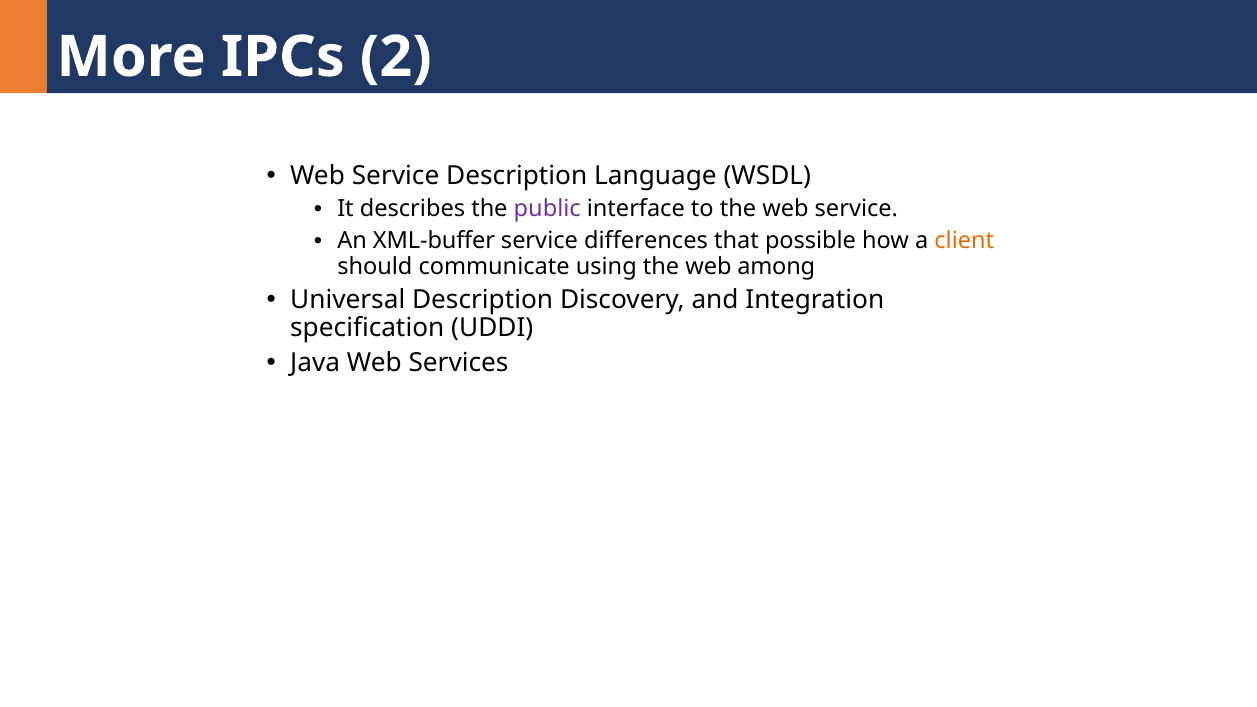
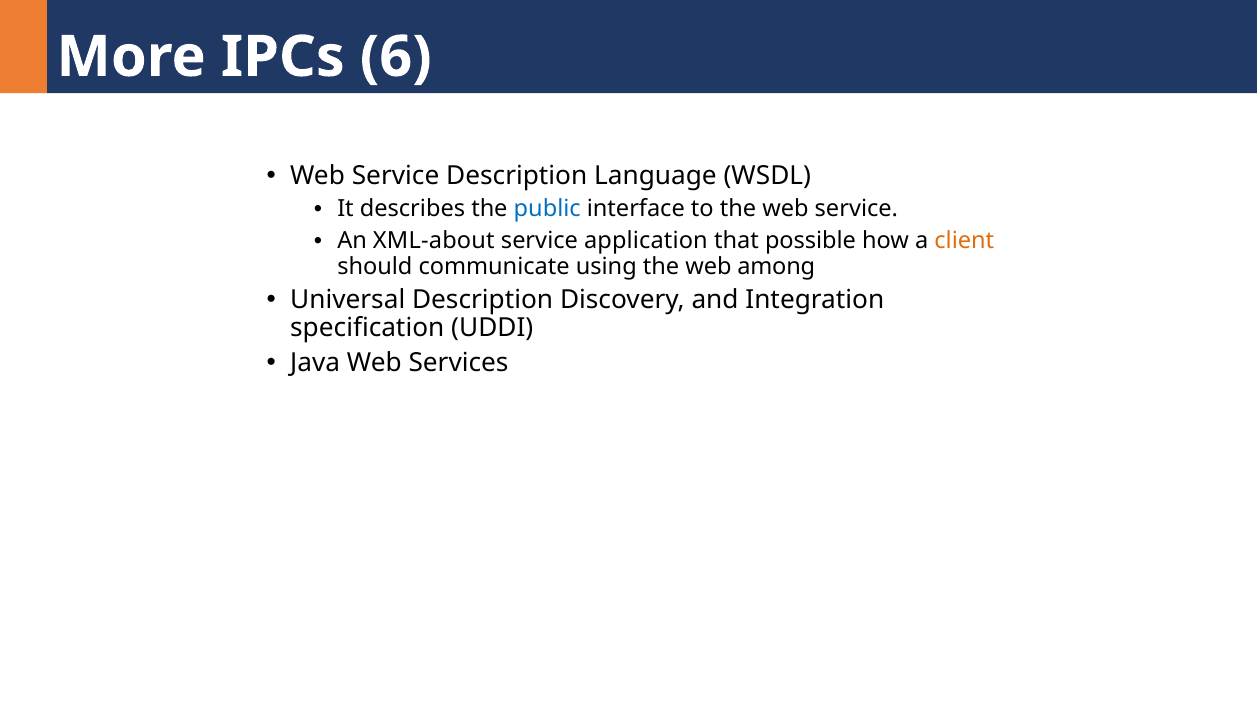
2: 2 -> 6 (396, 57)
public colour: purple -> blue (547, 209)
XML-buffer: XML-buffer -> XML-about (434, 241)
differences: differences -> application (646, 241)
